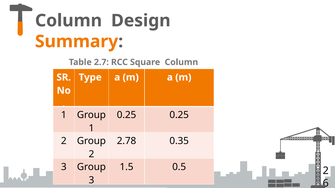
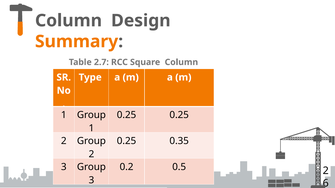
2.78: 2.78 -> 0.25 (127, 141)
1.5: 1.5 -> 0.2 (127, 167)
